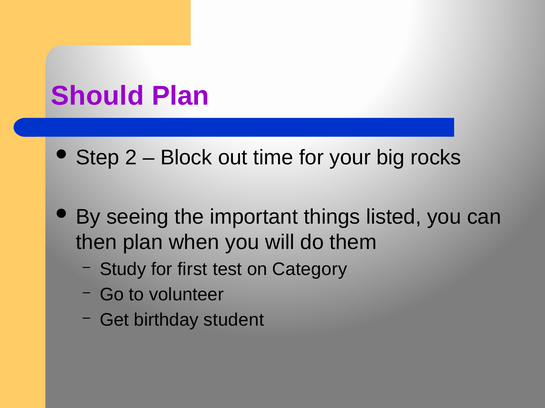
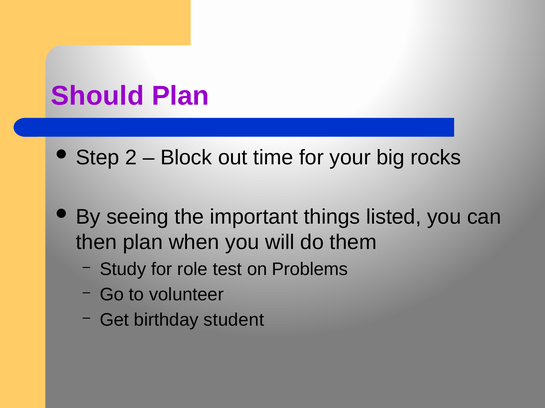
first: first -> role (192, 270)
Category: Category -> Problems (310, 270)
